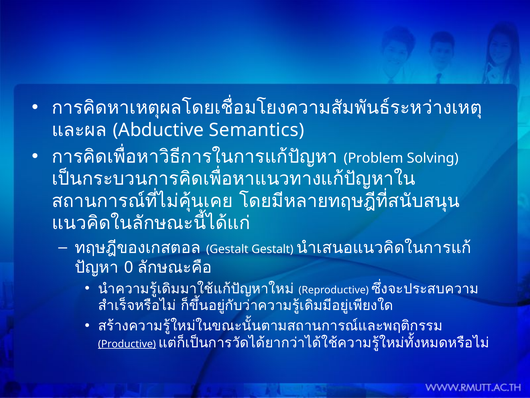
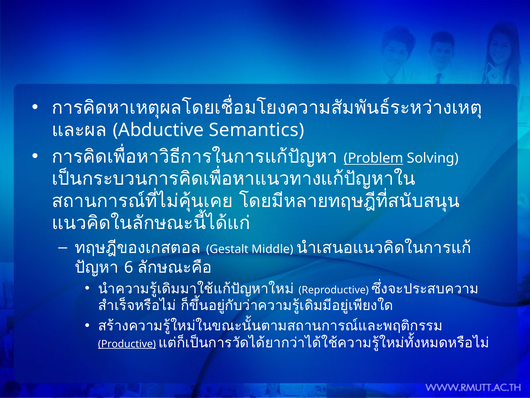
Problem underline: none -> present (373, 158)
Gestalt Gestalt: Gestalt -> Middle (272, 249)
0: 0 -> 6 (129, 267)
